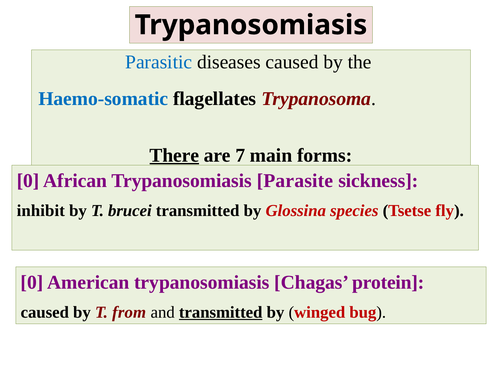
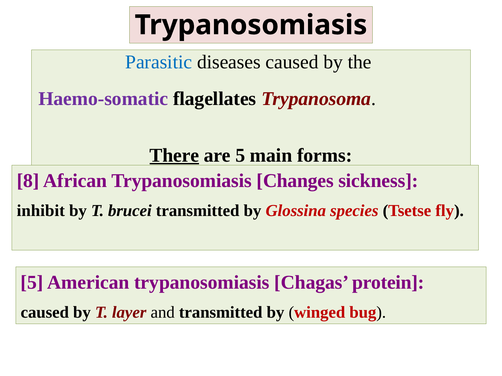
Haemo-somatic colour: blue -> purple (103, 99)
are 7: 7 -> 5 (240, 156)
0: 0 -> 8 (28, 181)
Parasite: Parasite -> Changes (295, 181)
0: 0 -> 5 (32, 283)
from: from -> layer (129, 313)
transmitted underline: present -> none (221, 313)
